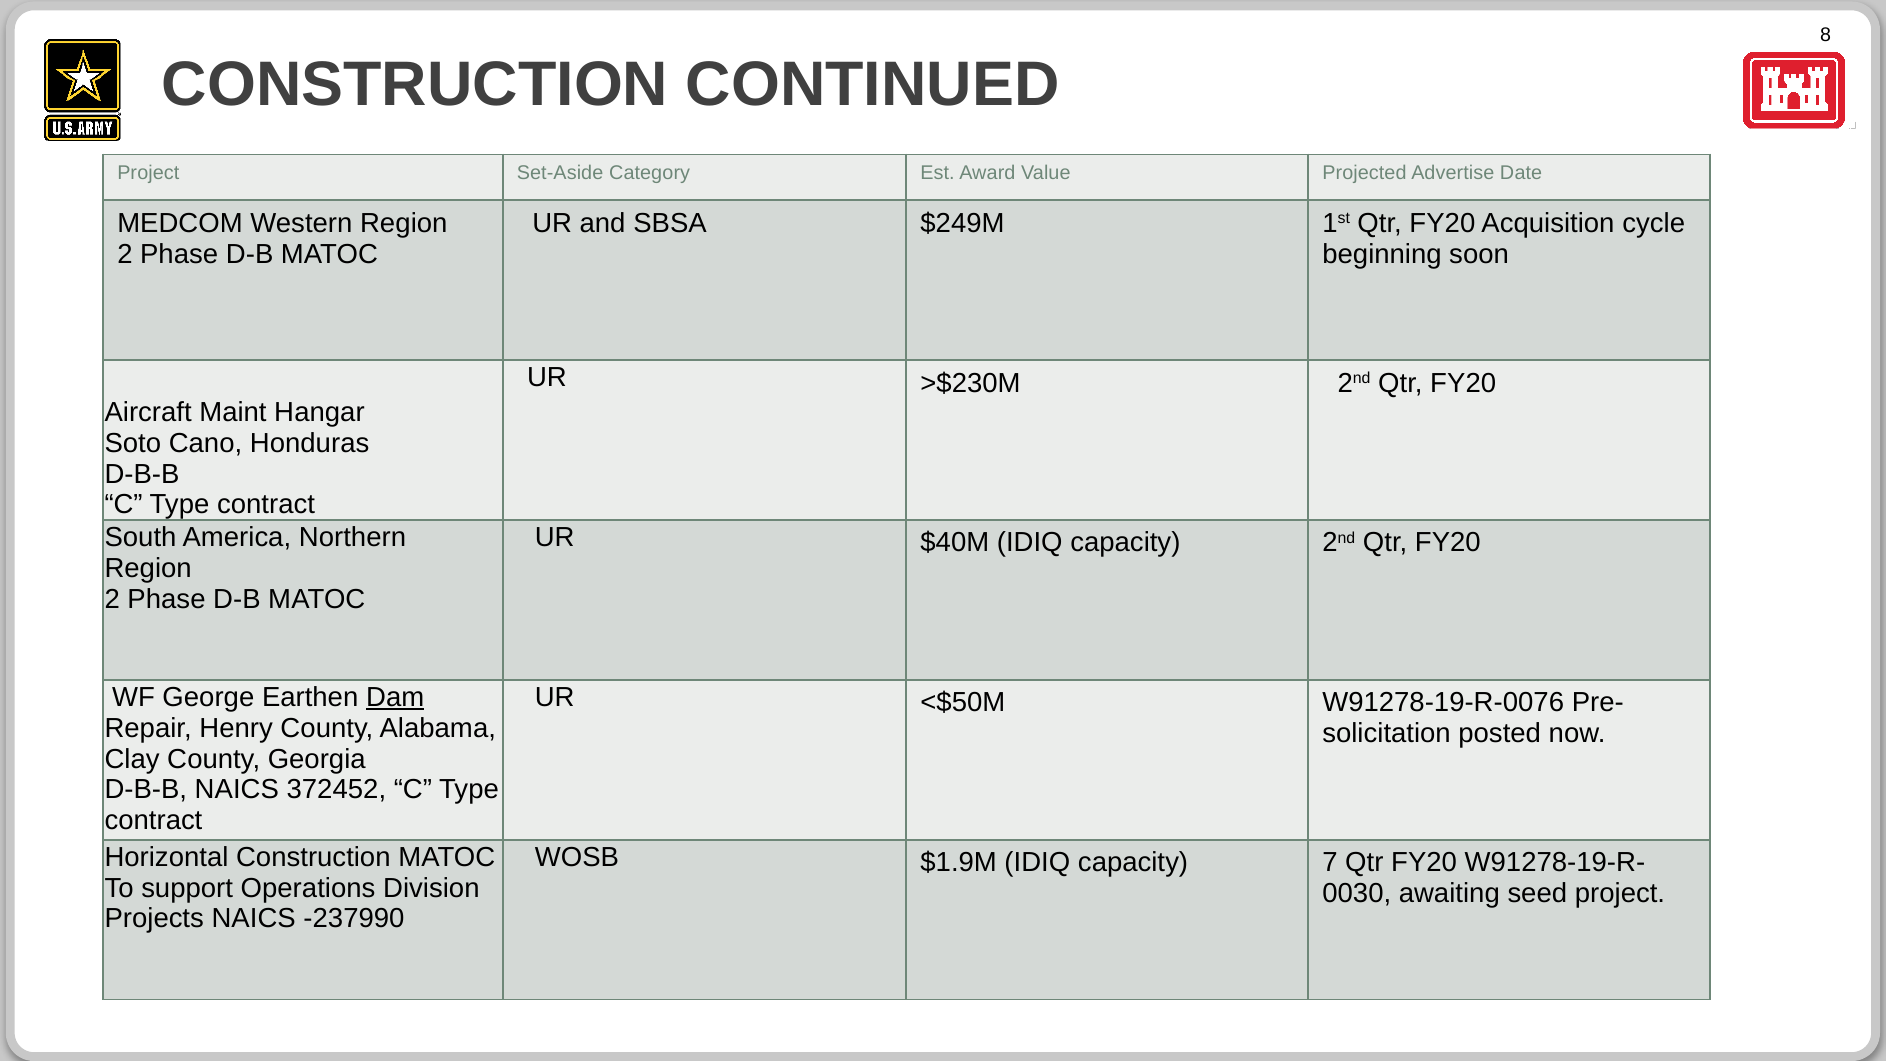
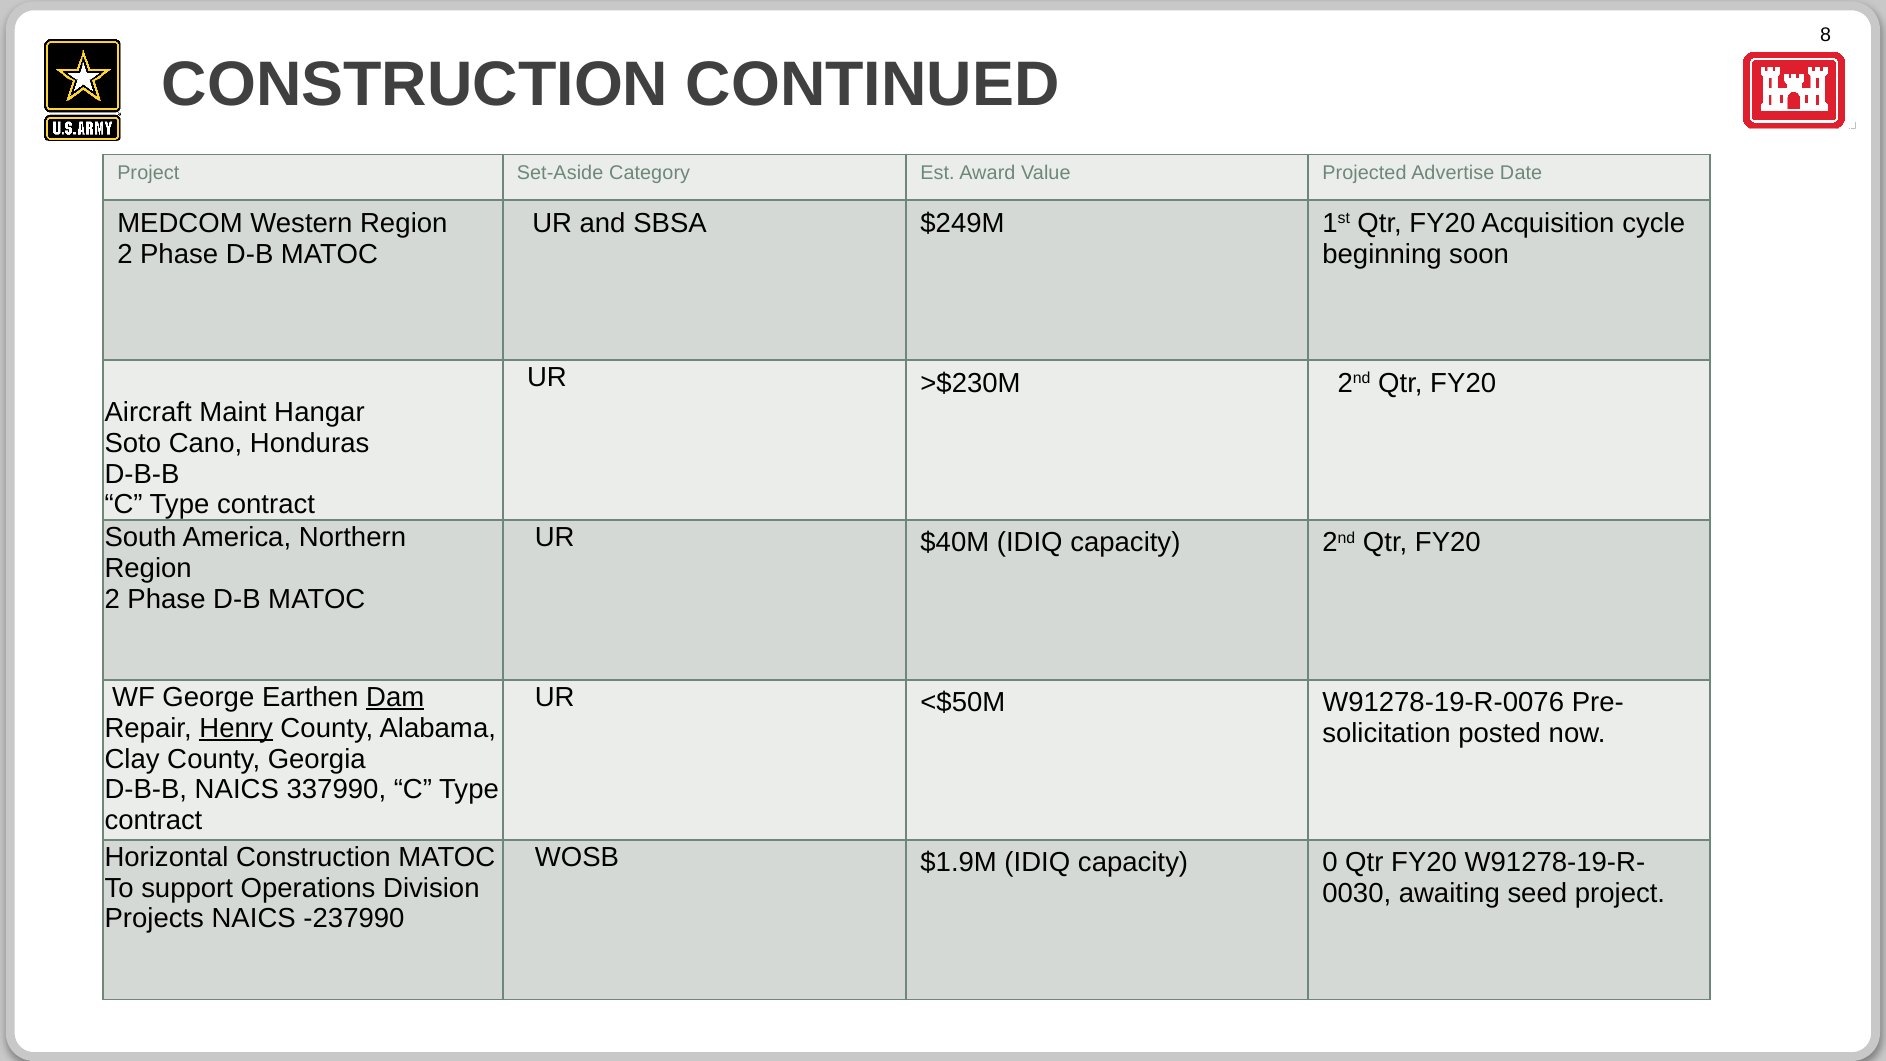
Henry underline: none -> present (236, 728)
372452: 372452 -> 337990 (336, 790)
7: 7 -> 0 (1330, 863)
